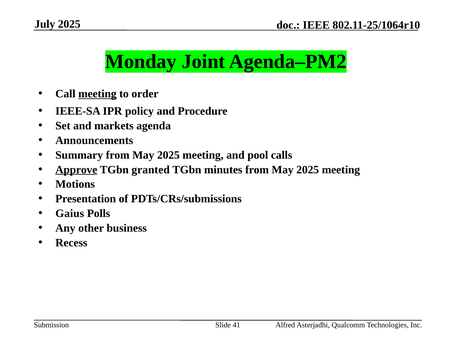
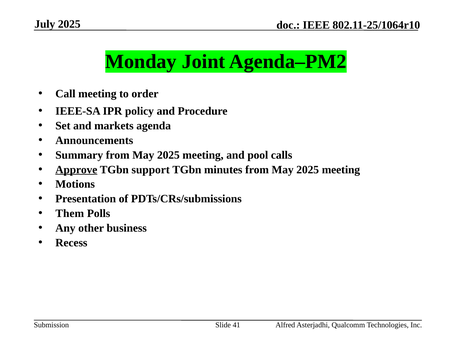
meeting underline: present -> none (97, 94)
granted: granted -> support (151, 170)
Gaius: Gaius -> Them (70, 214)
